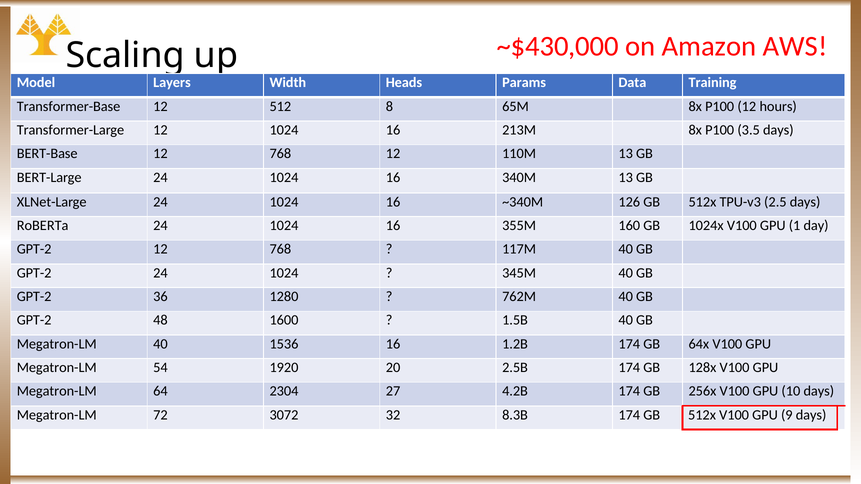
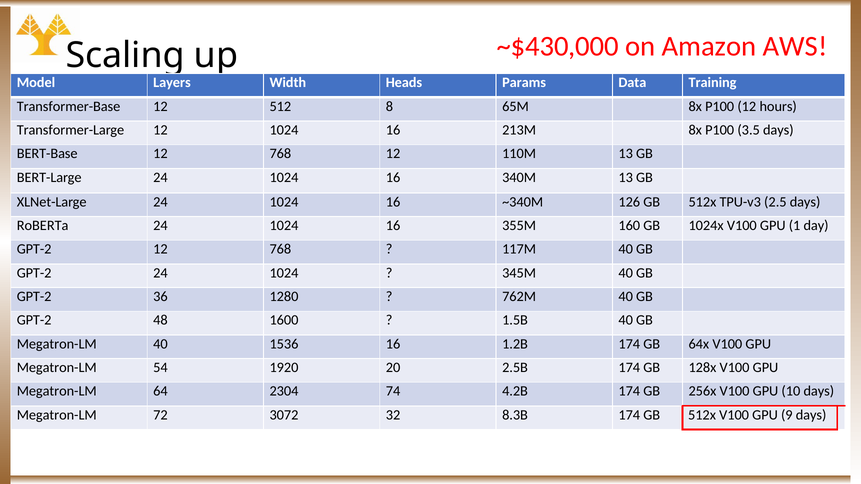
27: 27 -> 74 (393, 391)
